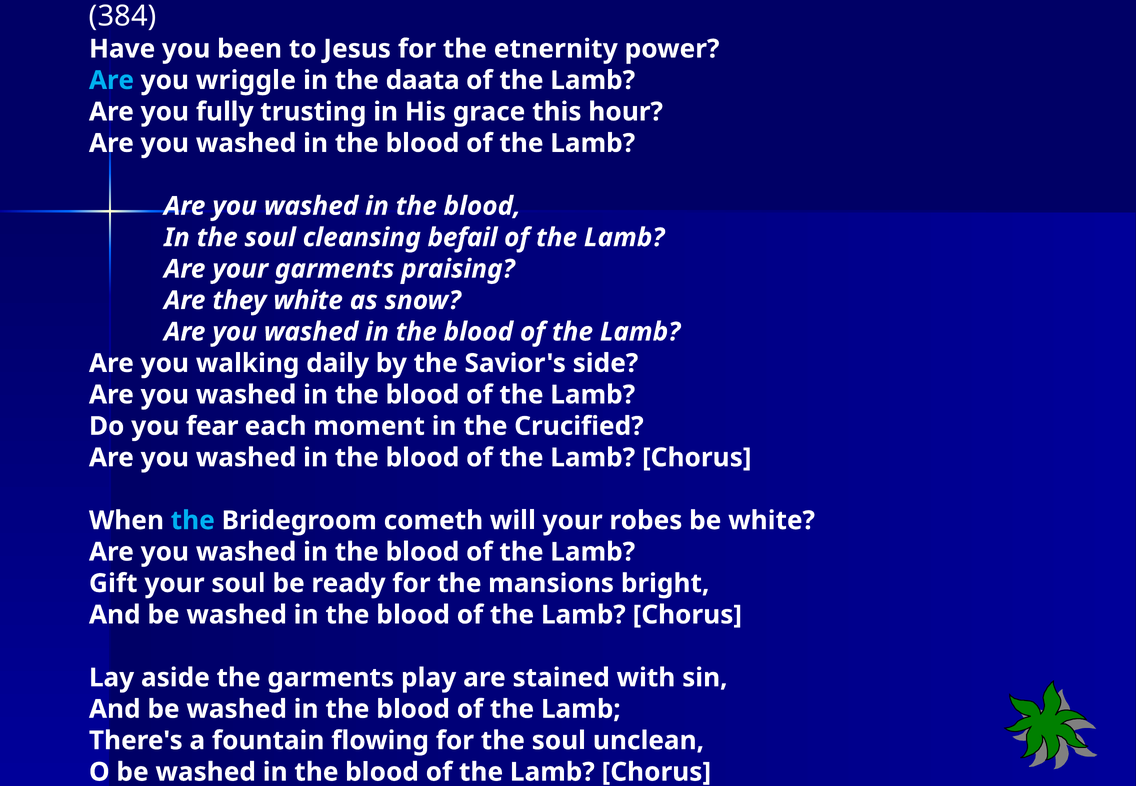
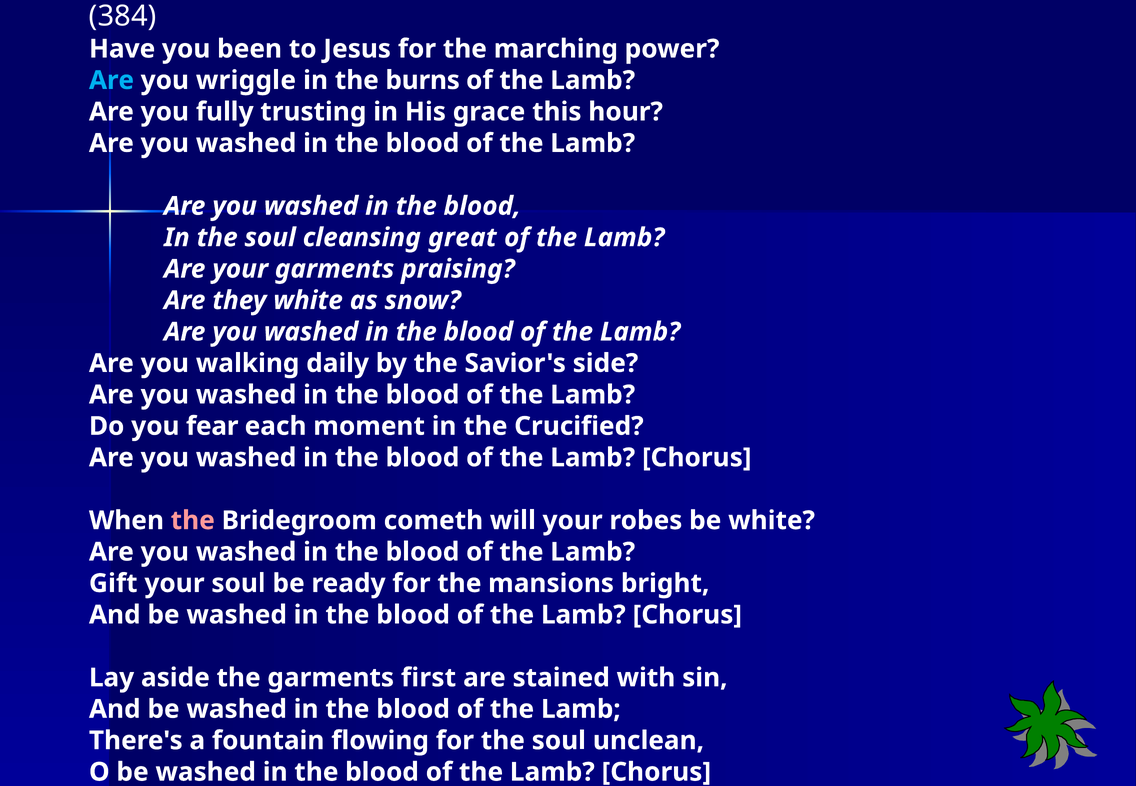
etnernity: etnernity -> marching (556, 49)
daata: daata -> burns (423, 80)
befail: befail -> great (462, 238)
the colour: light blue -> pink (193, 521)
play: play -> first (429, 678)
